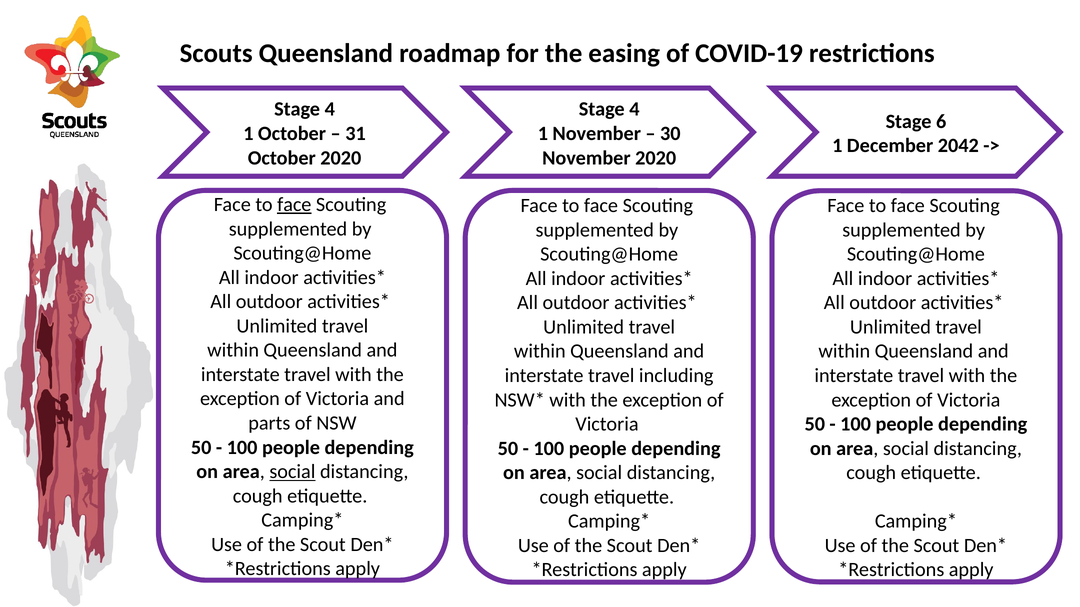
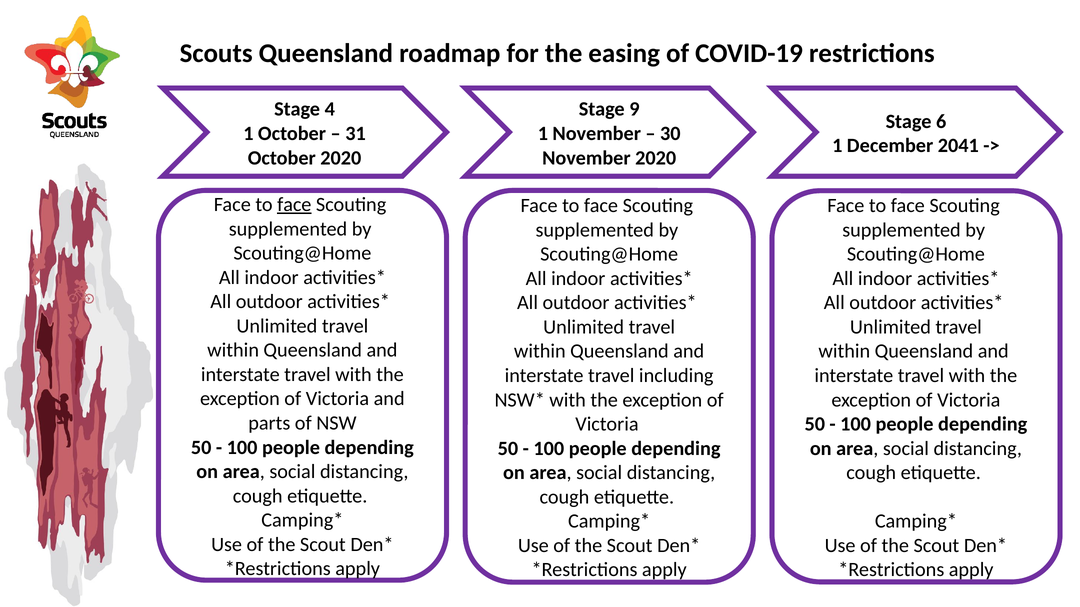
4: 4 -> 9 (634, 109)
2042: 2042 -> 2041 (958, 146)
social underline: present -> none (292, 472)
